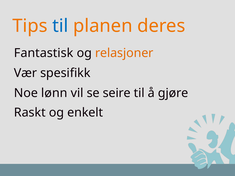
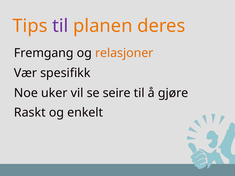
til colour: blue -> purple (60, 26)
Fantastisk: Fantastisk -> Fremgang (44, 53)
lønn: lønn -> uker (54, 93)
